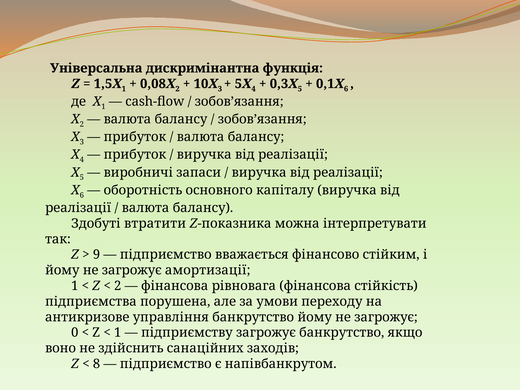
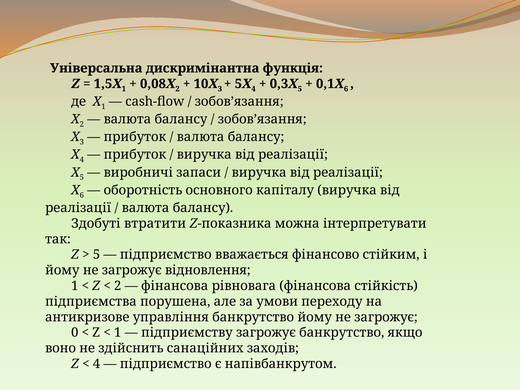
9: 9 -> 5 (96, 255)
амортизації: амортизації -> відновлення (208, 270)
8: 8 -> 4 (96, 364)
